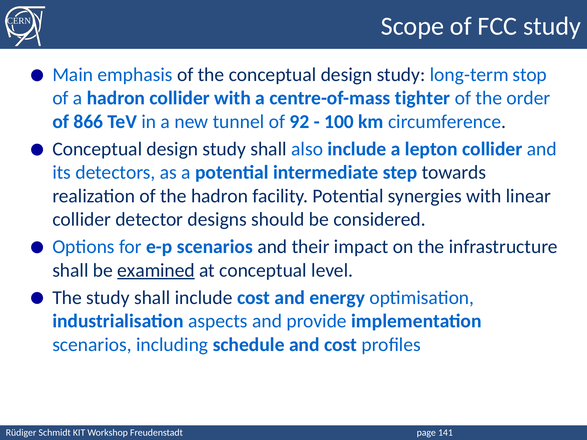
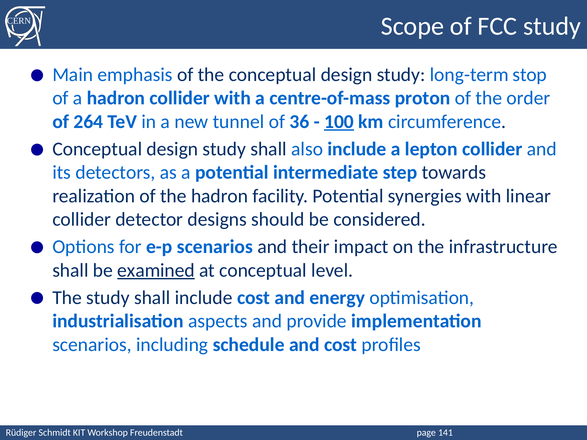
tighter: tighter -> proton (423, 98)
866: 866 -> 264 (88, 122)
92: 92 -> 36 (299, 122)
100 underline: none -> present (339, 122)
